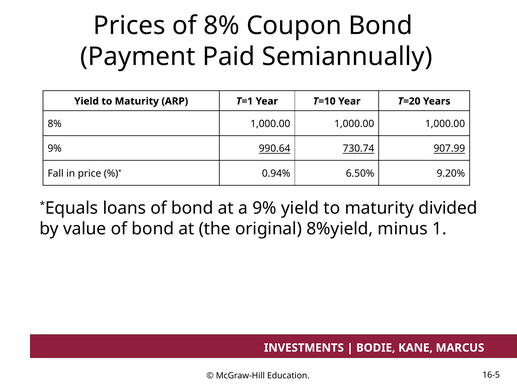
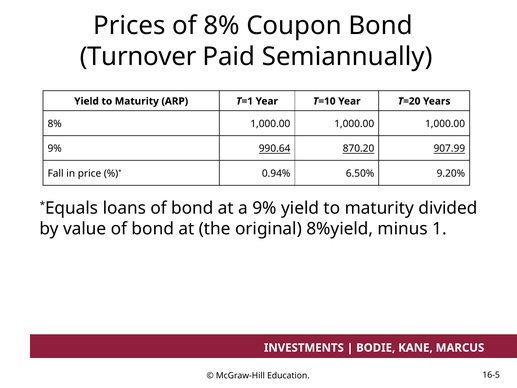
Payment: Payment -> Turnover (138, 57)
730.74: 730.74 -> 870.20 (359, 149)
